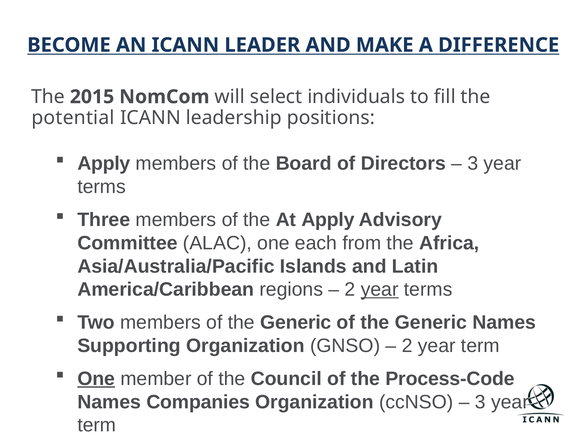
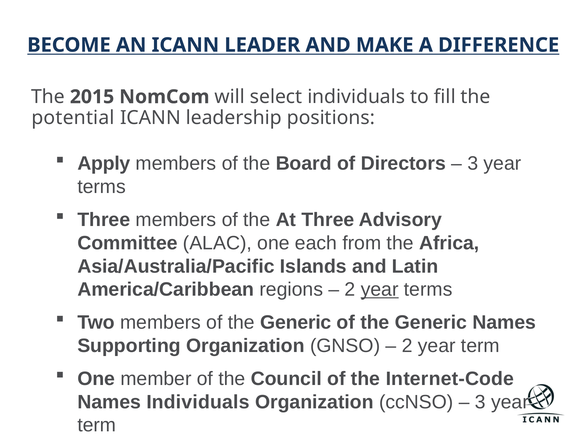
At Apply: Apply -> Three (328, 220)
One underline: present -> none (96, 379)
Process-Code: Process-Code -> Internet-Code (450, 379)
Names Companies: Companies -> Individuals (198, 402)
